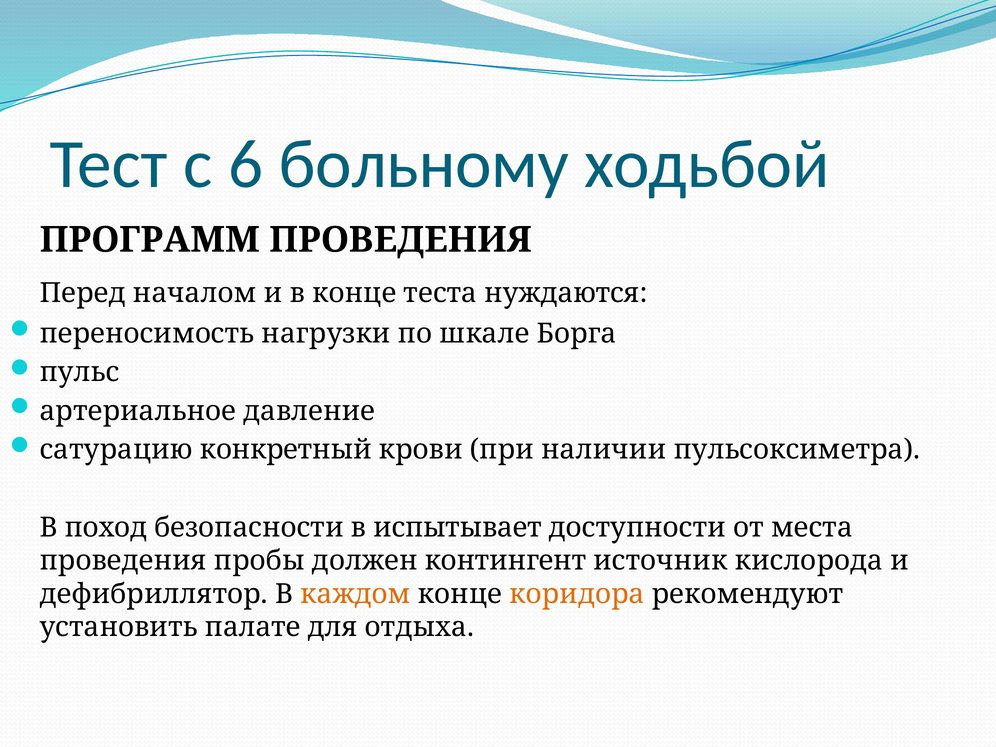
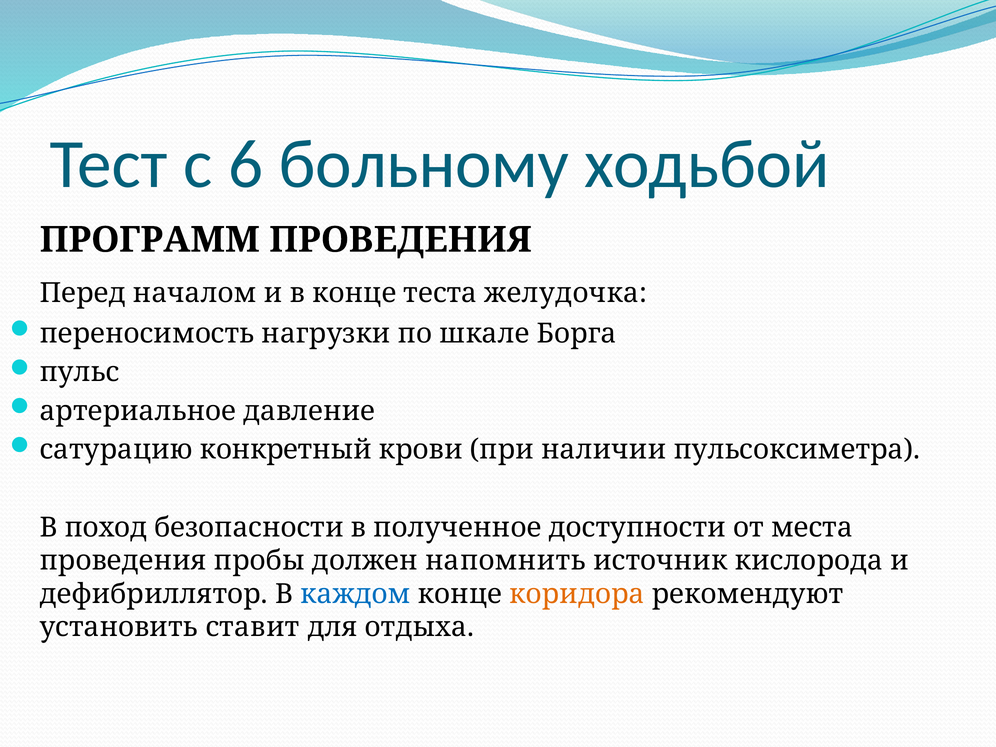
нуждаются: нуждаются -> желудочка (566, 293)
испытывает: испытывает -> полученное (457, 527)
контингент: контингент -> напомнить (505, 561)
каждом colour: orange -> blue (356, 594)
палате: палате -> ставит (253, 627)
